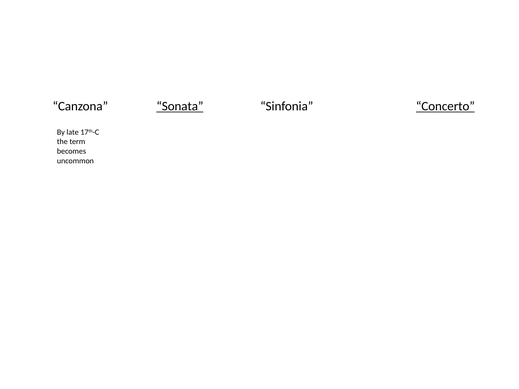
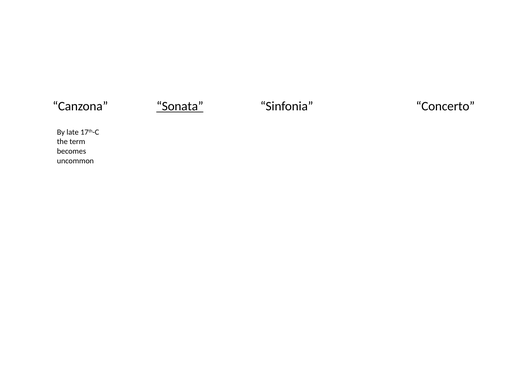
Concerto underline: present -> none (445, 106)
